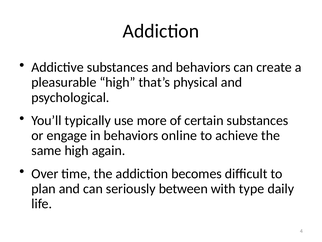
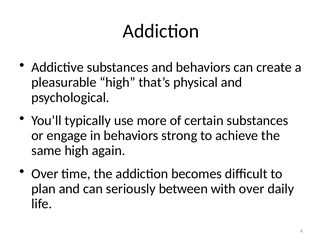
online: online -> strong (179, 135)
with type: type -> over (252, 188)
